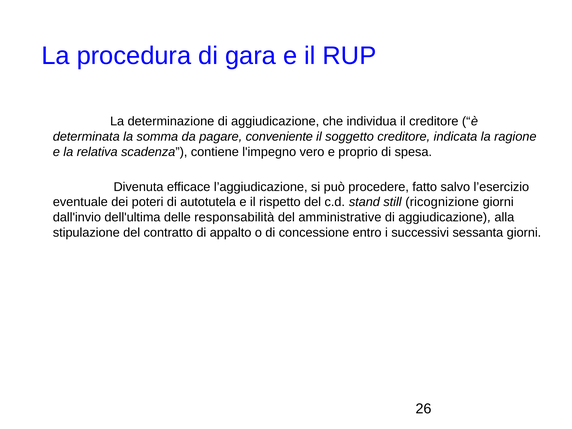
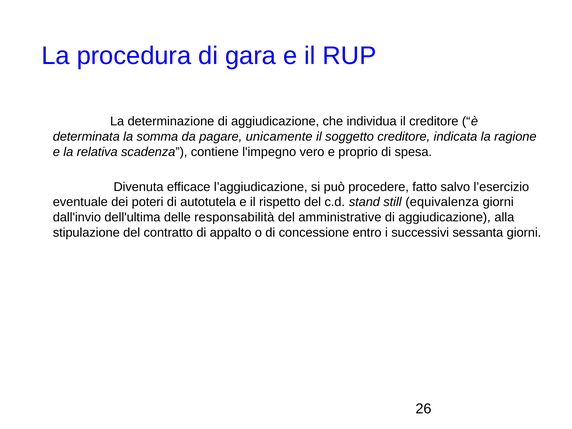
conveniente: conveniente -> unicamente (279, 137)
ricognizione: ricognizione -> equivalenza (442, 202)
